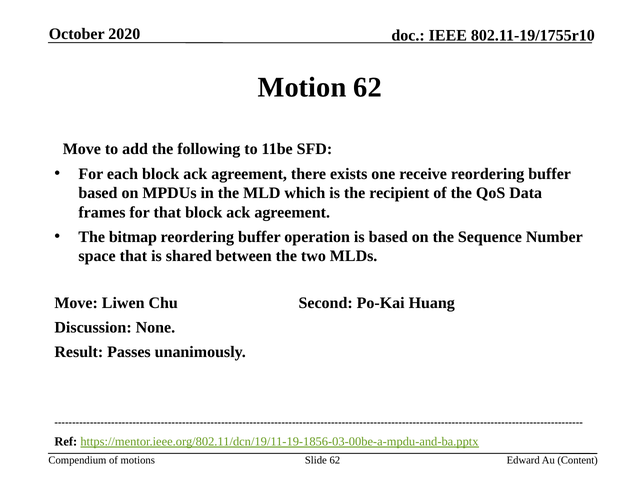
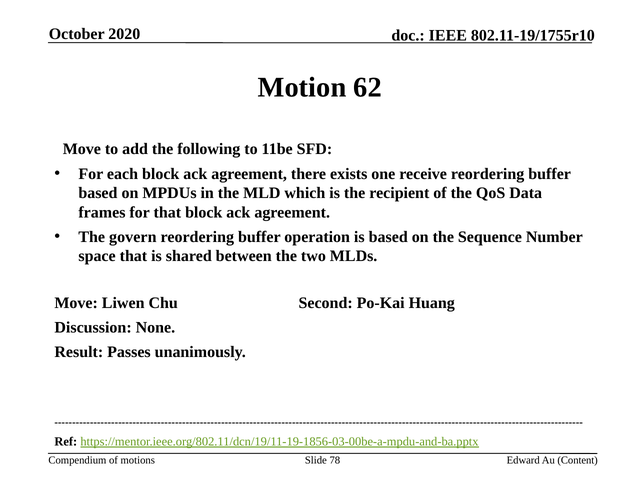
bitmap: bitmap -> govern (133, 237)
Slide 62: 62 -> 78 (335, 460)
